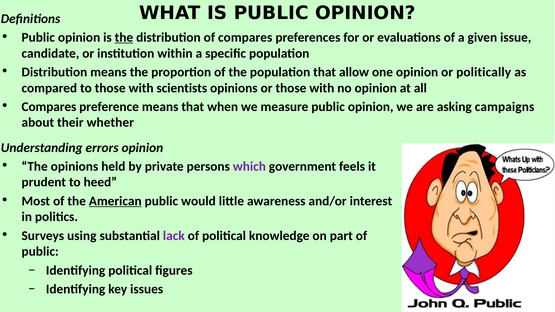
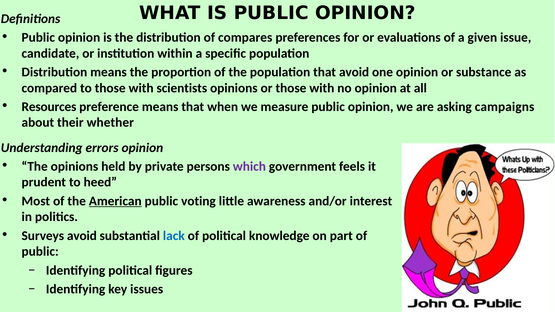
the underline: present -> none (124, 37)
that allow: allow -> avoid (354, 72)
politically: politically -> substance (484, 72)
Compares: Compares -> Resources (49, 107)
would: would -> voting (198, 201)
Surveys using: using -> avoid (82, 236)
lack colour: purple -> blue (174, 236)
